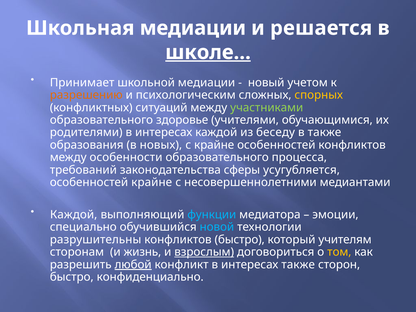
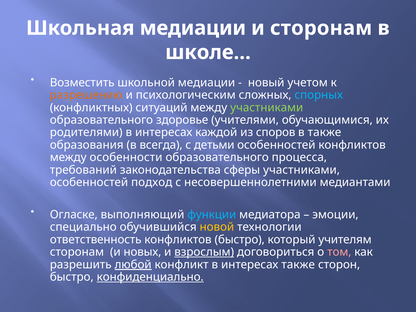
и решается: решается -> сторонам (321, 28)
школе… underline: present -> none (208, 52)
Принимает: Принимает -> Возместить (82, 83)
спорных colour: yellow -> light blue (319, 95)
беседу: беседу -> споров (276, 133)
новых: новых -> всегда (161, 145)
с крайне: крайне -> детьми (214, 145)
сферы усугубляется: усугубляется -> участниками (301, 170)
особенностей крайне: крайне -> подход (152, 182)
Каждой: Каждой -> Огласке (74, 215)
новой colour: light blue -> yellow (217, 227)
разрушительны: разрушительны -> ответственность (96, 240)
жизнь: жизнь -> новых (142, 252)
том colour: yellow -> pink (339, 252)
конфиденциально underline: none -> present (150, 277)
